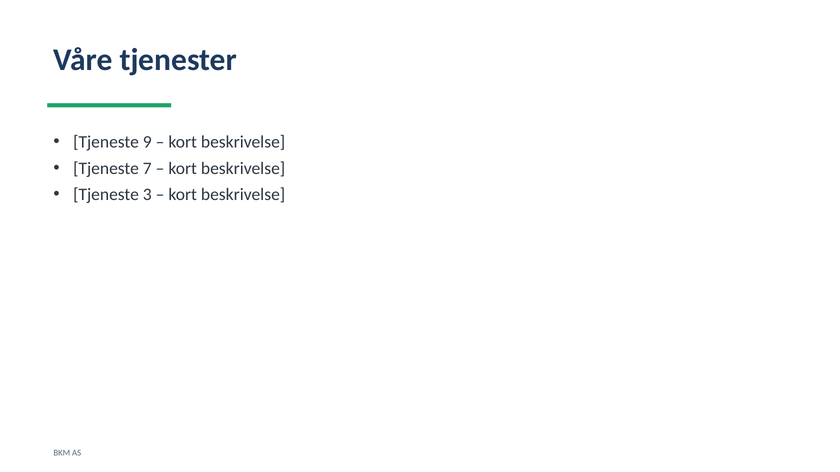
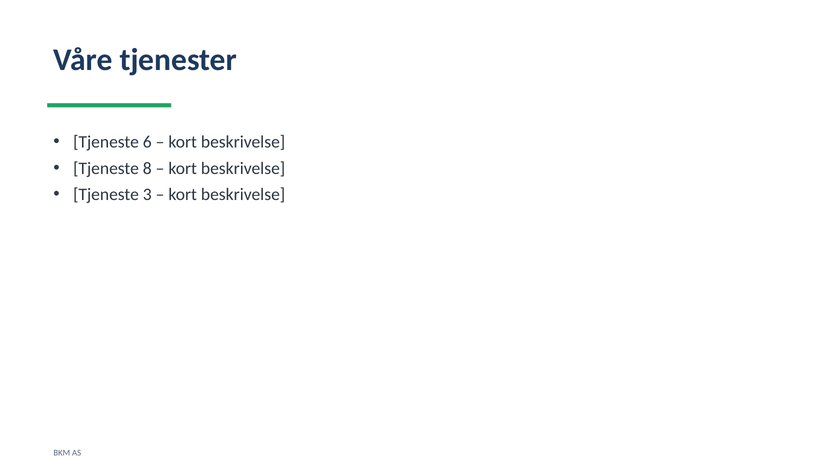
9: 9 -> 6 (147, 142)
7: 7 -> 8 (147, 169)
